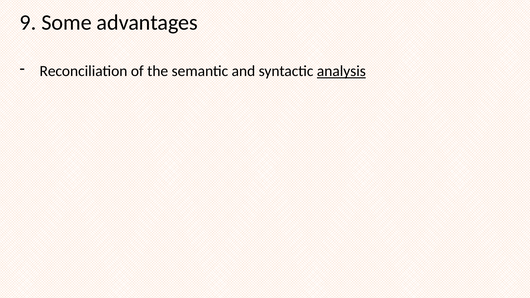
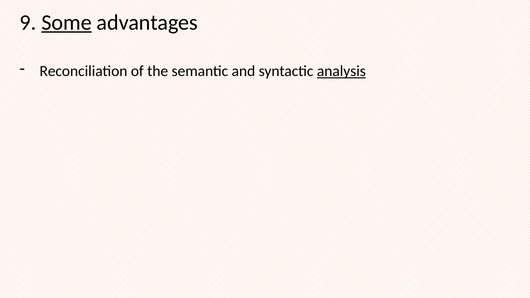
Some underline: none -> present (67, 23)
